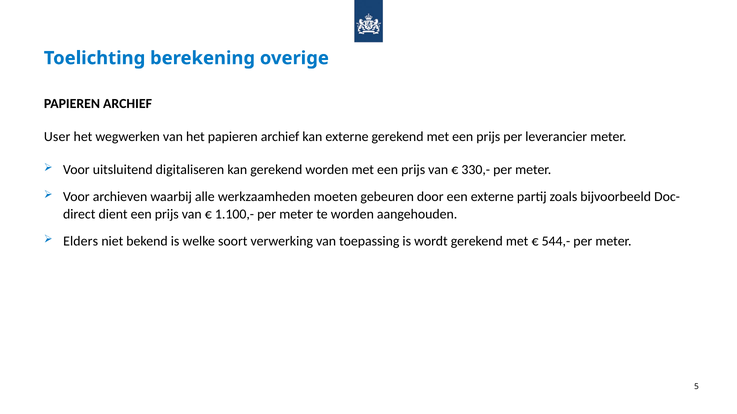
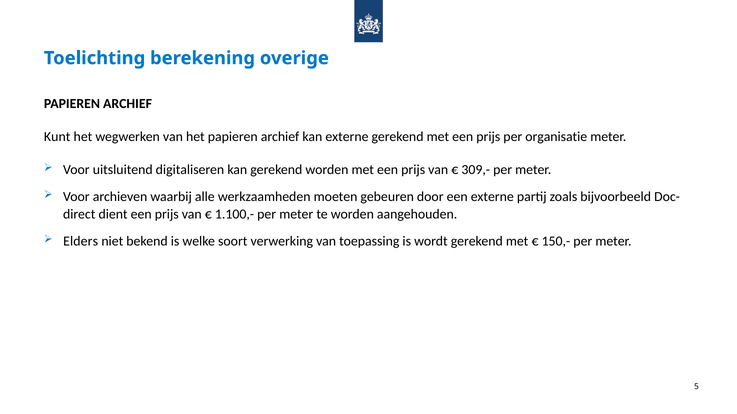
User: User -> Kunt (57, 137)
leverancier: leverancier -> organisatie (556, 137)
330,-: 330,- -> 309,- (476, 170)
544,-: 544,- -> 150,- (556, 242)
